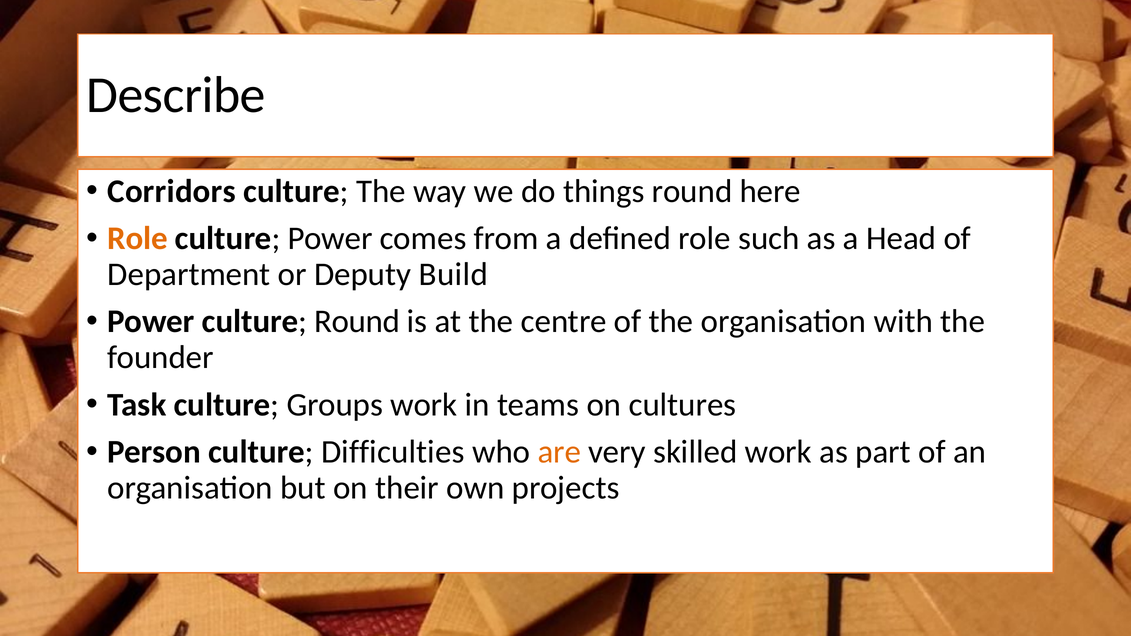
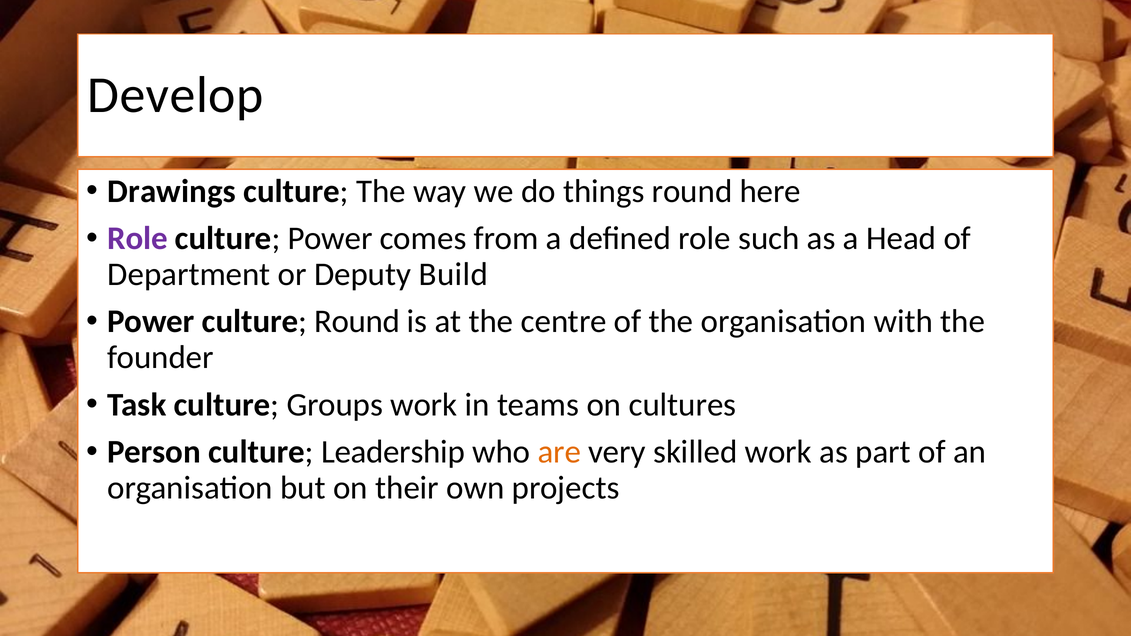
Describe: Describe -> Develop (175, 95)
Corridors: Corridors -> Drawings (172, 191)
Role colour: orange -> purple (138, 239)
Difficulties: Difficulties -> Leadership (393, 452)
